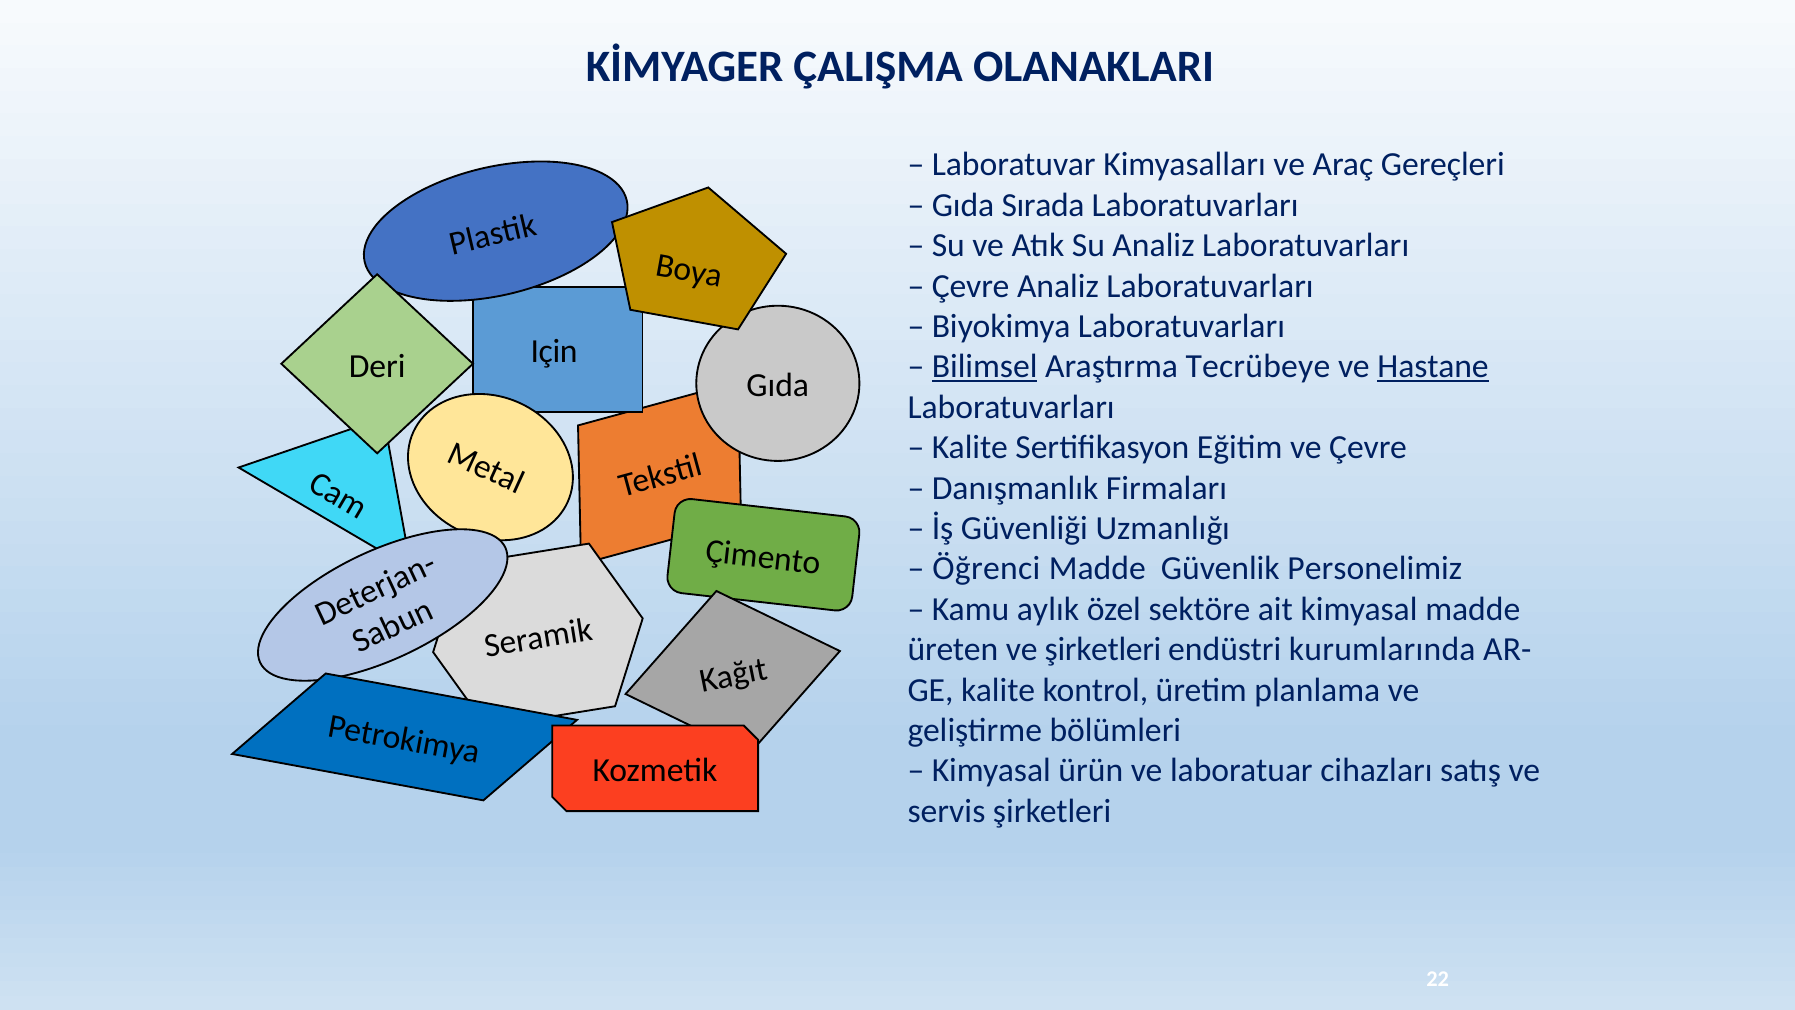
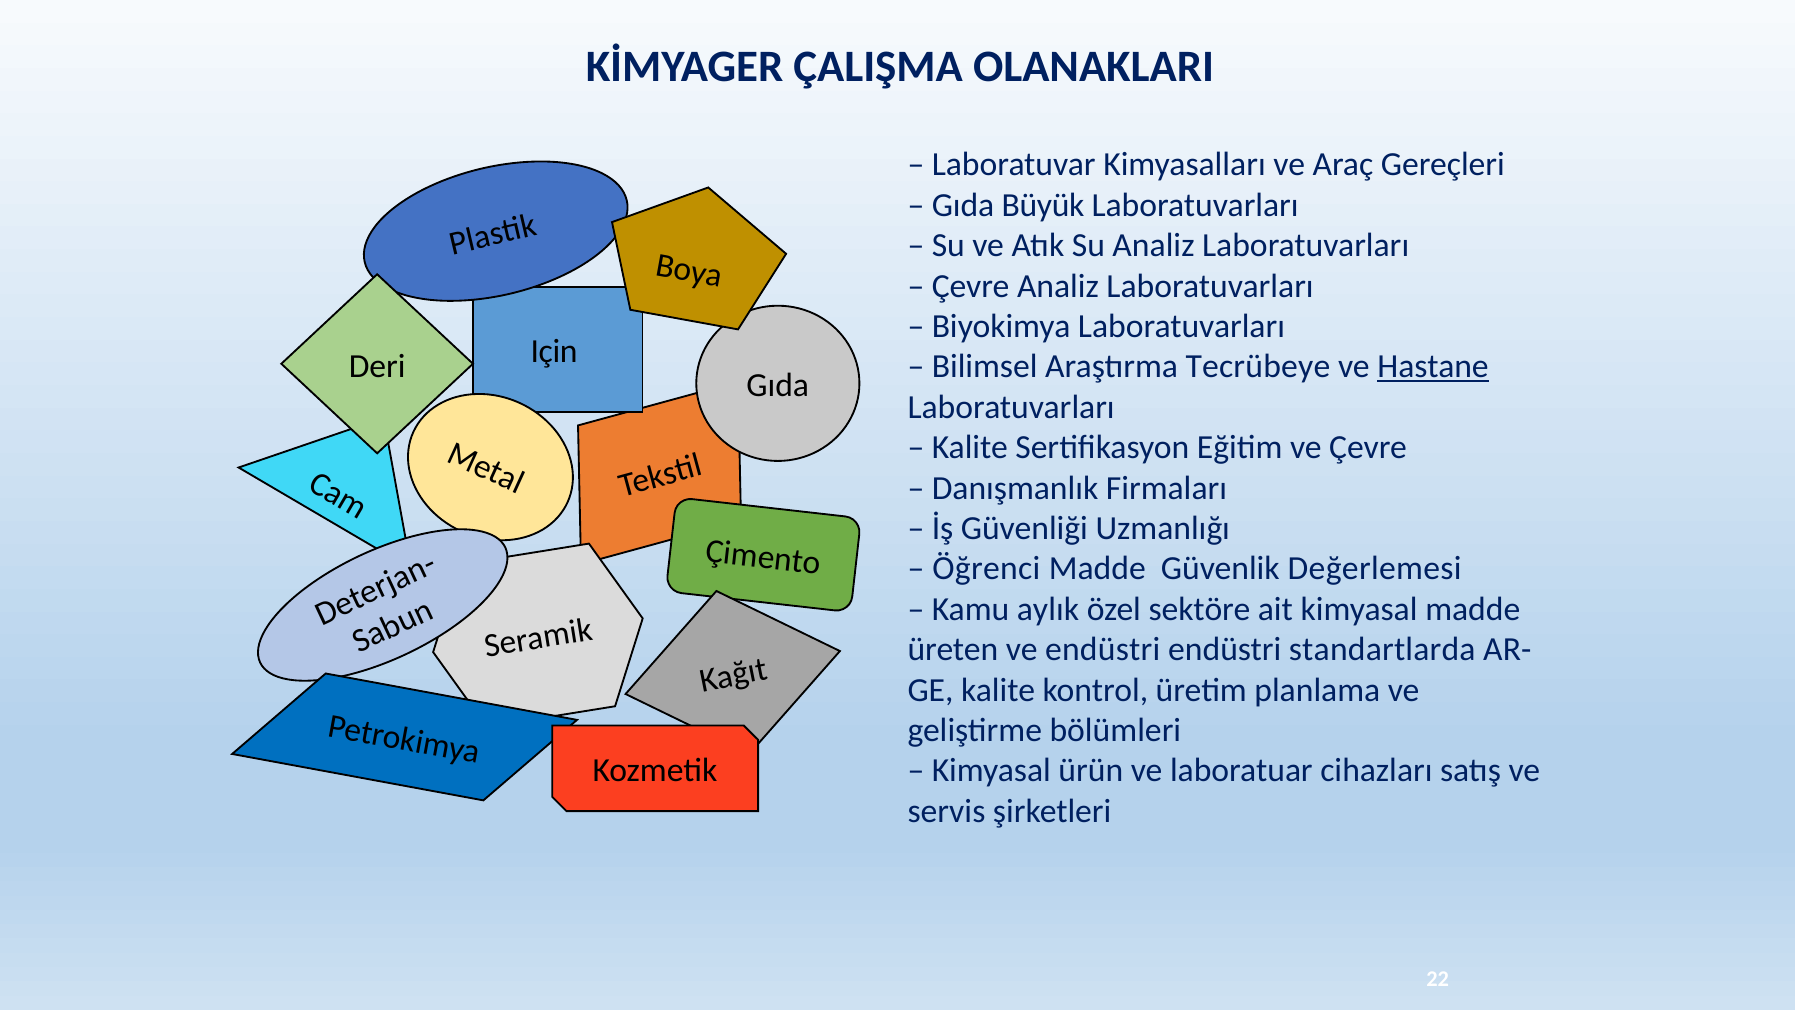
Sırada: Sırada -> Büyük (1043, 205)
Bilimsel underline: present -> none (985, 367)
Personelimiz: Personelimiz -> Değerlemesi (1375, 569)
ve şirketleri: şirketleri -> endüstri (1103, 649)
kurumlarında: kurumlarında -> standartlarda (1382, 649)
